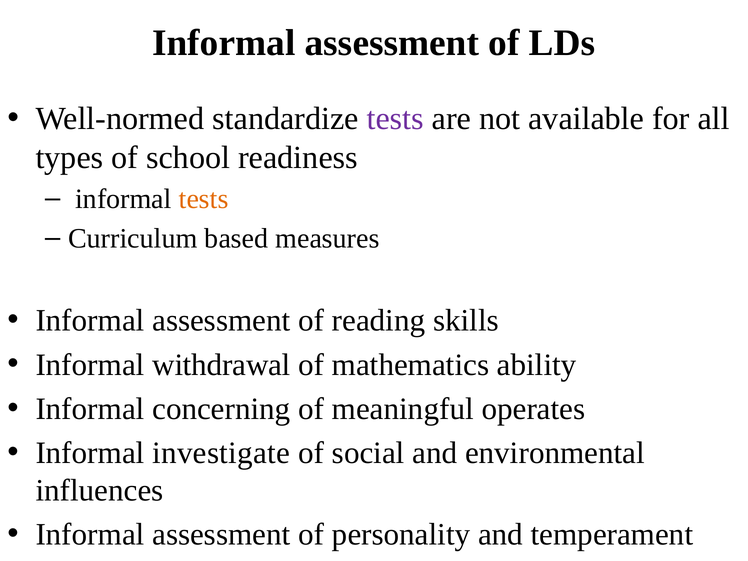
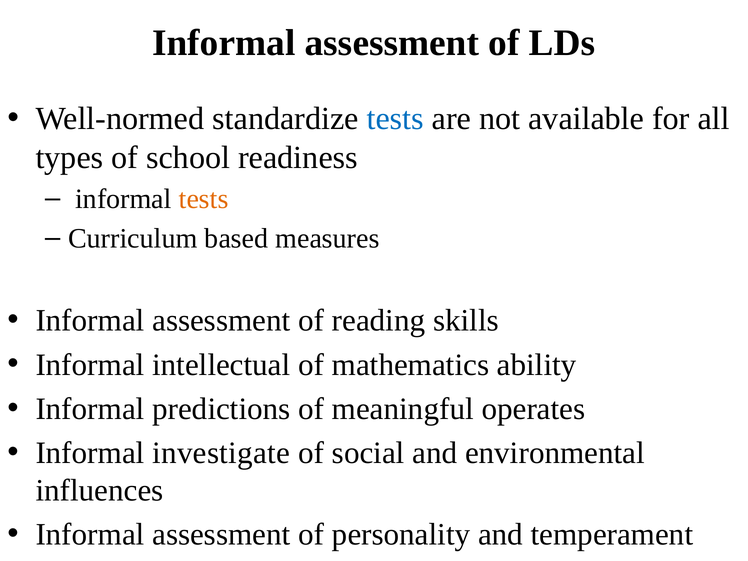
tests colour: purple -> blue (395, 119)
withdrawal: withdrawal -> intellectual (221, 365)
concerning: concerning -> predictions (221, 409)
